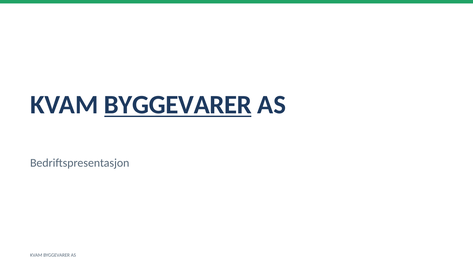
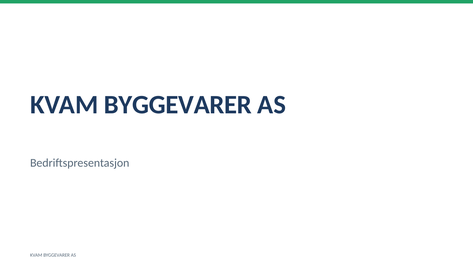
BYGGEVARER underline: present -> none (178, 105)
